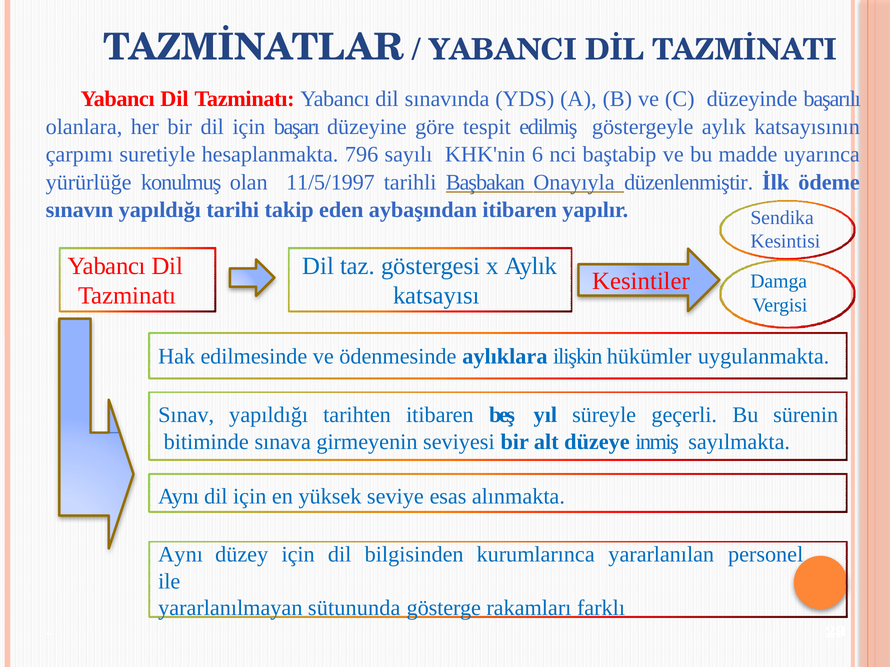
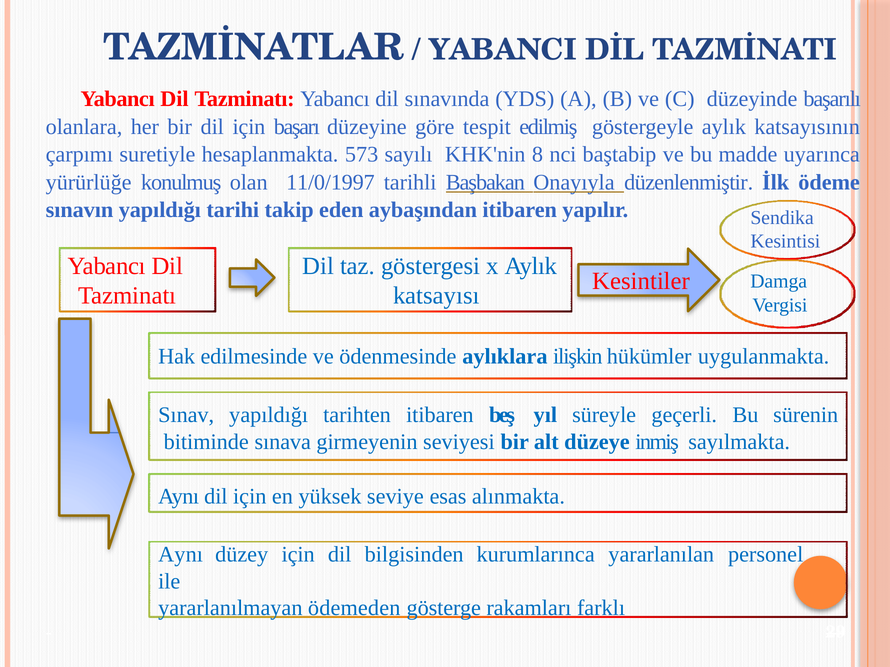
796: 796 -> 573 (362, 155)
6: 6 -> 8 (537, 155)
11/5/1997: 11/5/1997 -> 11/0/1997 (330, 182)
sütununda: sütununda -> ödemeden (354, 608)
